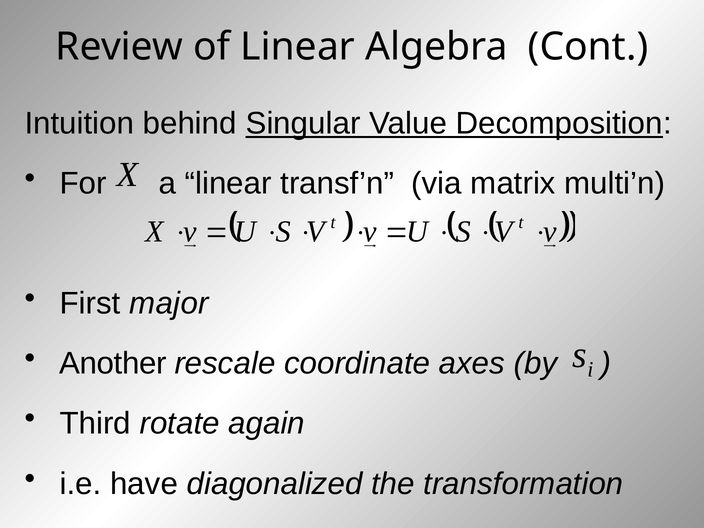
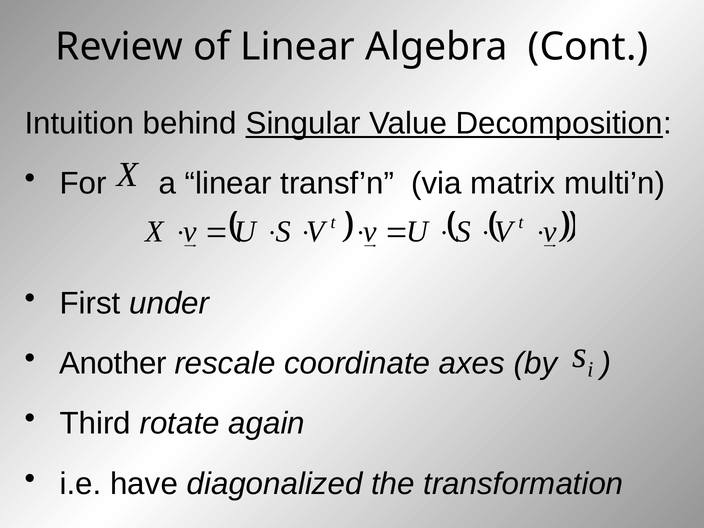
major: major -> under (169, 303)
